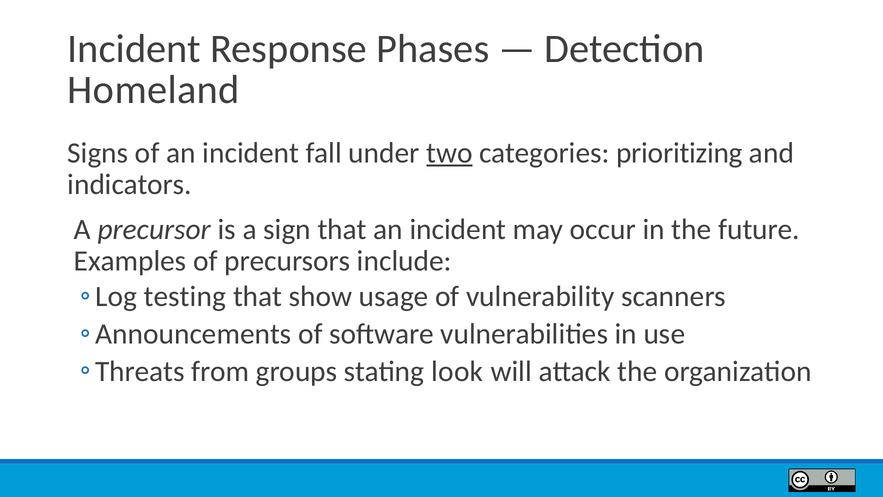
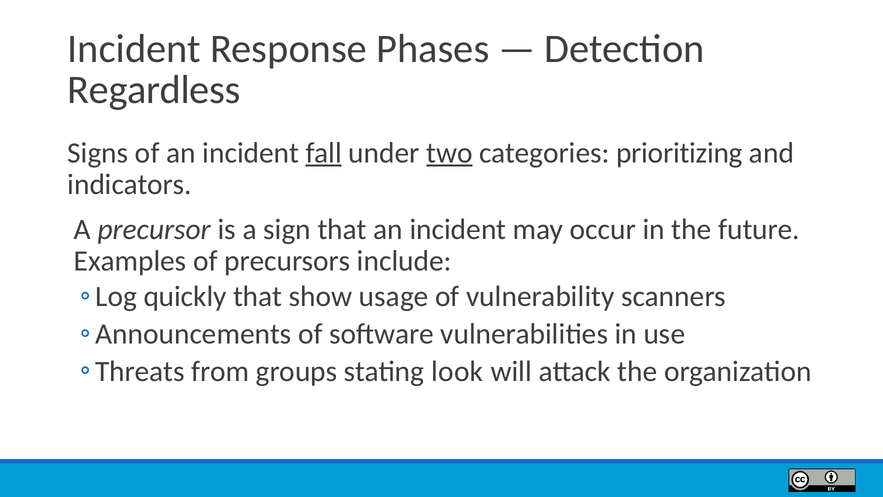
Homeland: Homeland -> Regardless (154, 90)
fall underline: none -> present (324, 153)
testing: testing -> quickly (185, 297)
